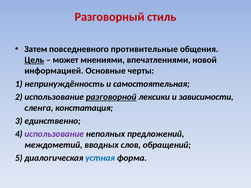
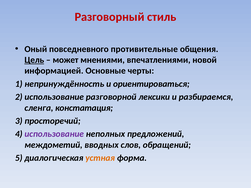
Затем: Затем -> Оный (36, 49)
самостоятельная: самостоятельная -> ориентироваться (151, 84)
разговорной underline: present -> none (111, 97)
зависимости: зависимости -> разбираемся (206, 97)
единственно: единственно -> просторечий (53, 121)
устная colour: blue -> orange (100, 158)
